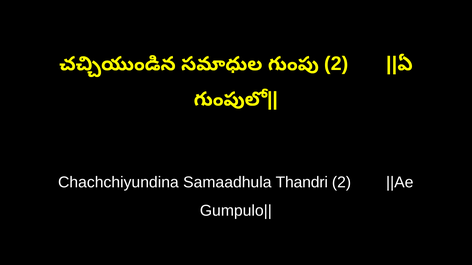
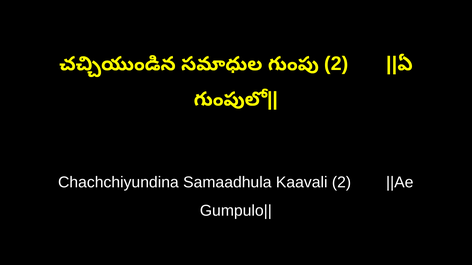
Thandri: Thandri -> Kaavali (302, 183)
